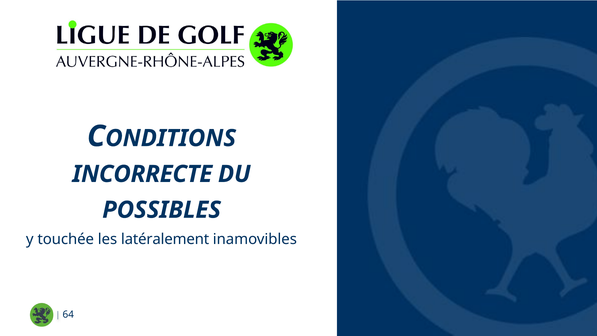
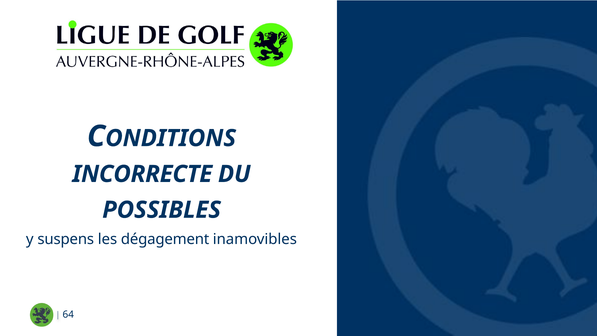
touchée: touchée -> suspens (66, 239)
latéralement: latéralement -> dégagement (165, 239)
